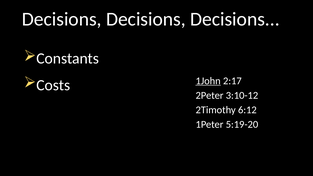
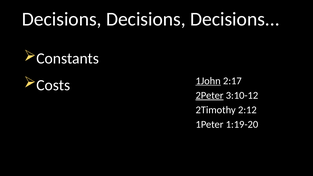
2Peter underline: none -> present (210, 95)
6:12: 6:12 -> 2:12 (247, 110)
5:19-20: 5:19-20 -> 1:19-20 (242, 124)
